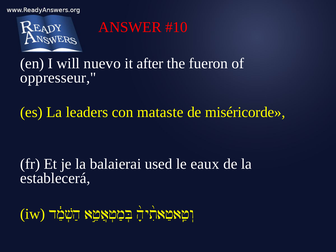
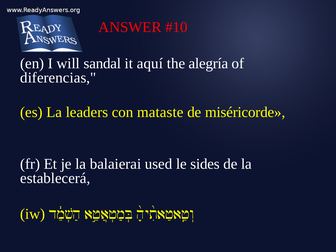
nuevo: nuevo -> sandal (102, 63)
after: after -> aquí (150, 63)
fueron: fueron -> alegría (209, 63)
oppresseur: oppresseur -> diferencias (58, 78)
eaux: eaux -> sides (205, 164)
